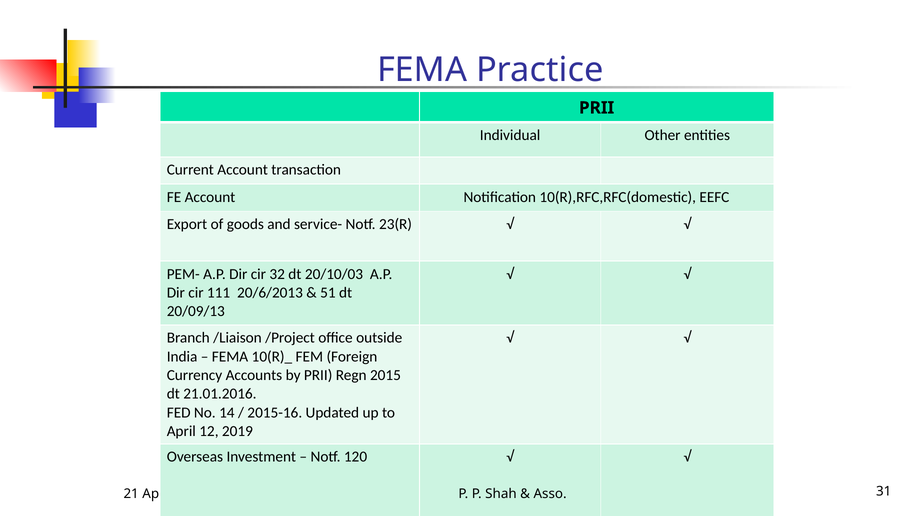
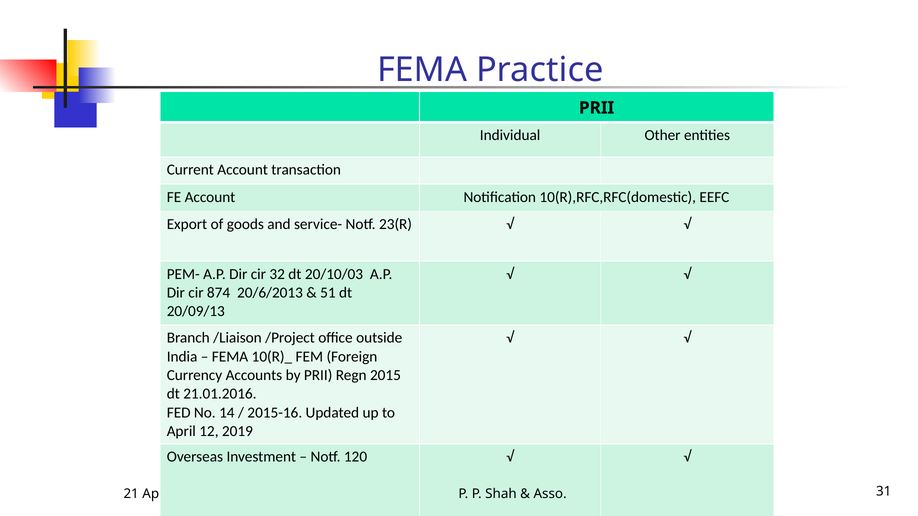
111: 111 -> 874 (219, 293)
